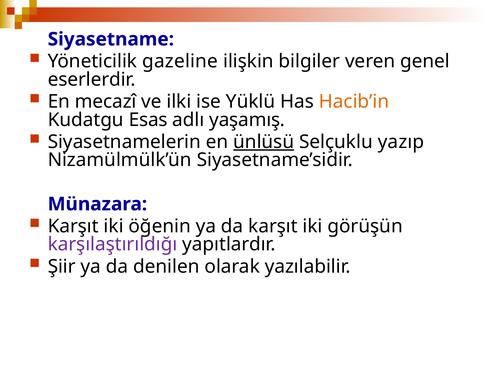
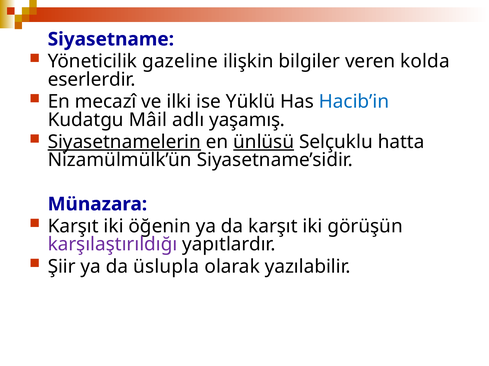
genel: genel -> kolda (425, 61)
Hacib’in colour: orange -> blue (354, 102)
Esas: Esas -> Mâil (148, 120)
Siyasetnamelerin underline: none -> present (124, 142)
yazıp: yazıp -> hatta (401, 142)
denilen: denilen -> üslupla (166, 267)
